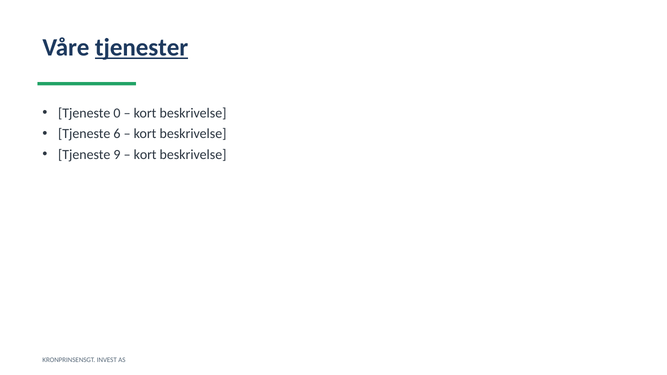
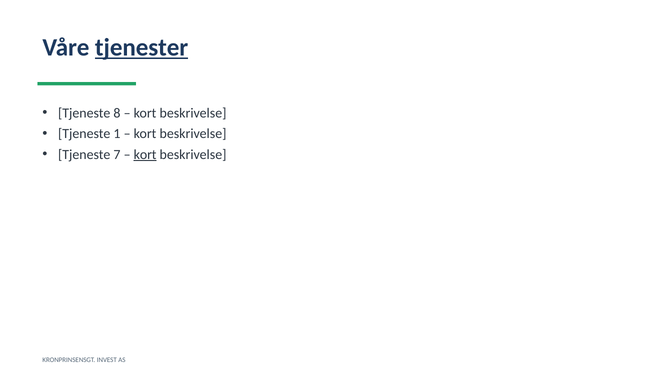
0: 0 -> 8 (117, 113)
6: 6 -> 1 (117, 134)
9: 9 -> 7 (117, 155)
kort underline: none -> present (145, 155)
